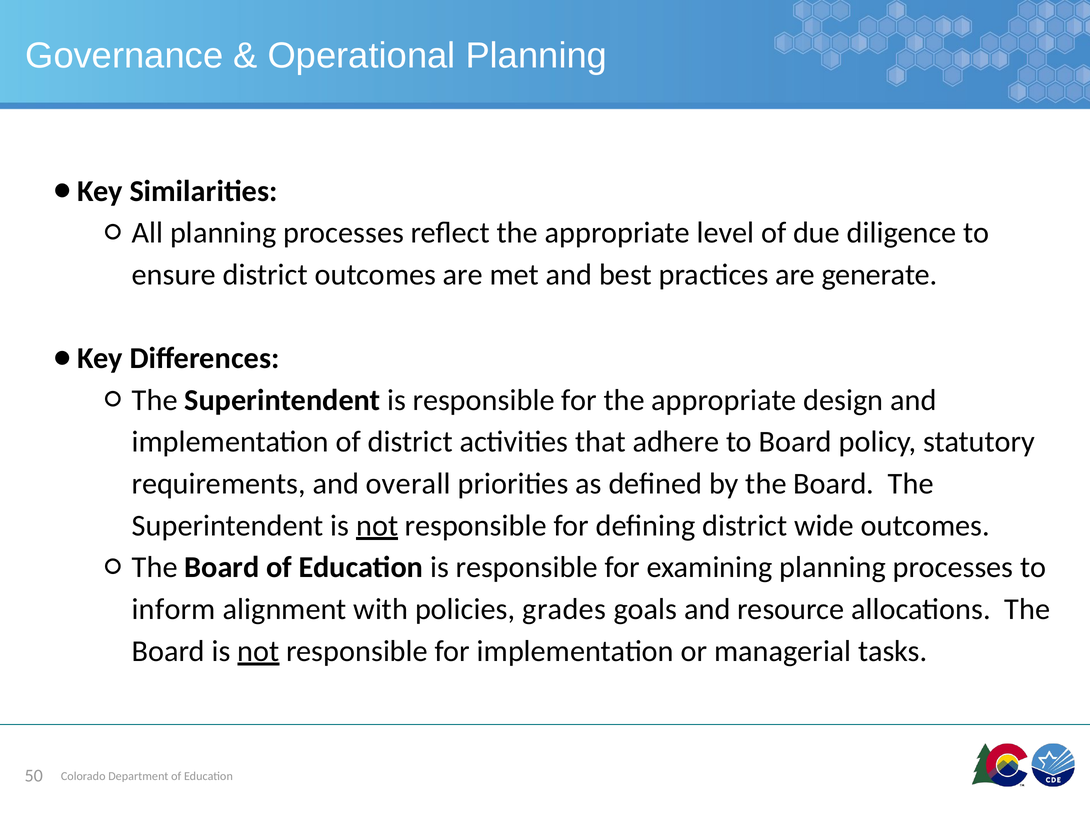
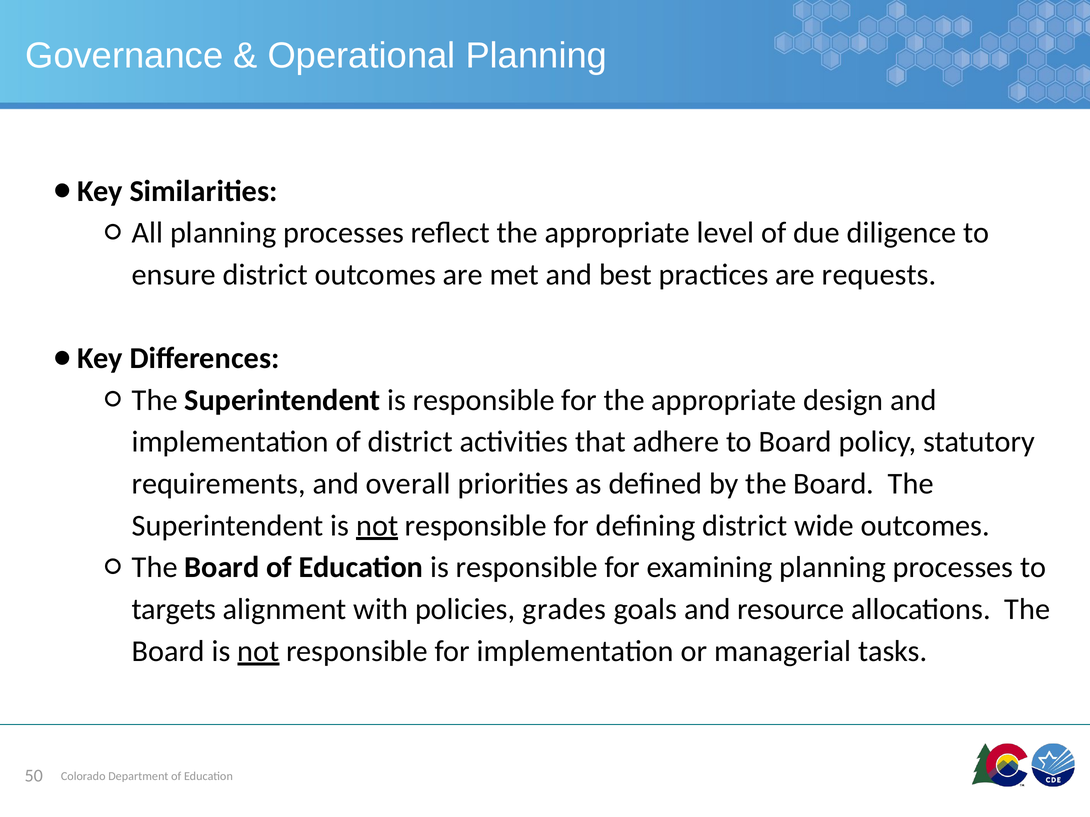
generate: generate -> requests (879, 275)
inform: inform -> targets (174, 610)
